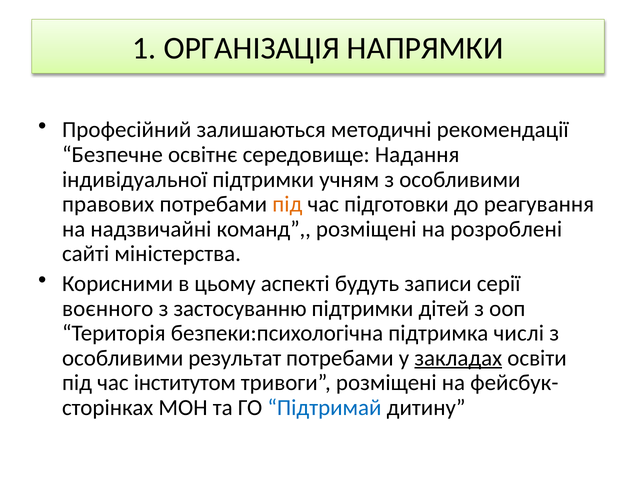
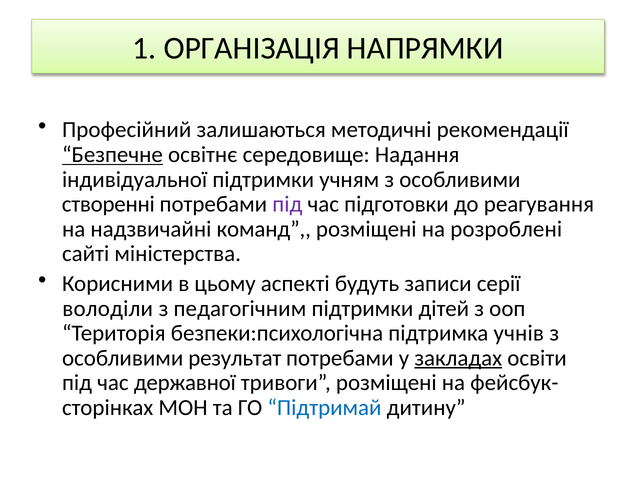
Безпечне underline: none -> present (112, 155)
правових: правових -> створенні (108, 204)
під colour: orange -> purple (287, 204)
воєнного: воєнного -> володіли (108, 308)
застосуванню: застосуванню -> педагогічним (240, 308)
числі: числі -> учнів (519, 333)
інститутом: інститутом -> державної (185, 383)
